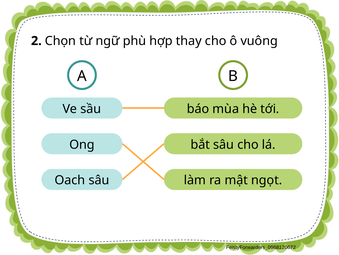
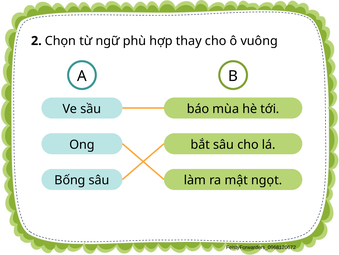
Oach: Oach -> Bống (70, 180)
